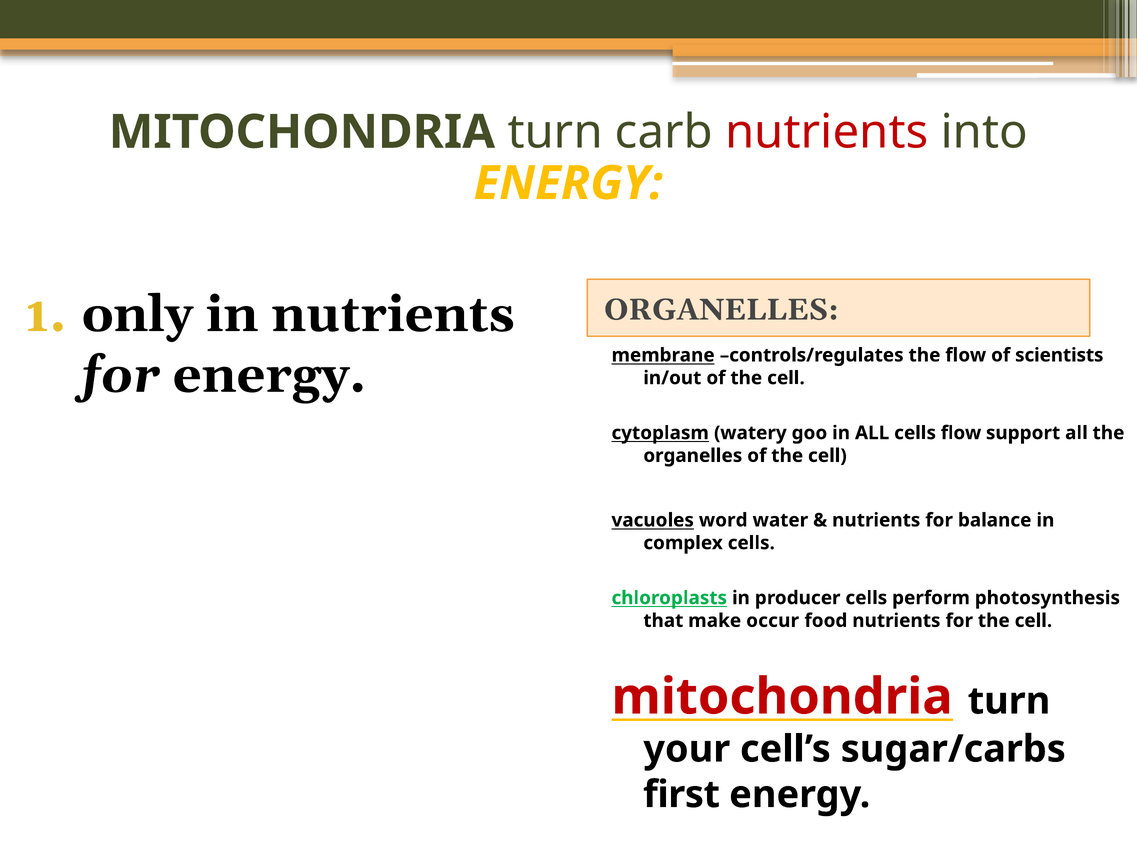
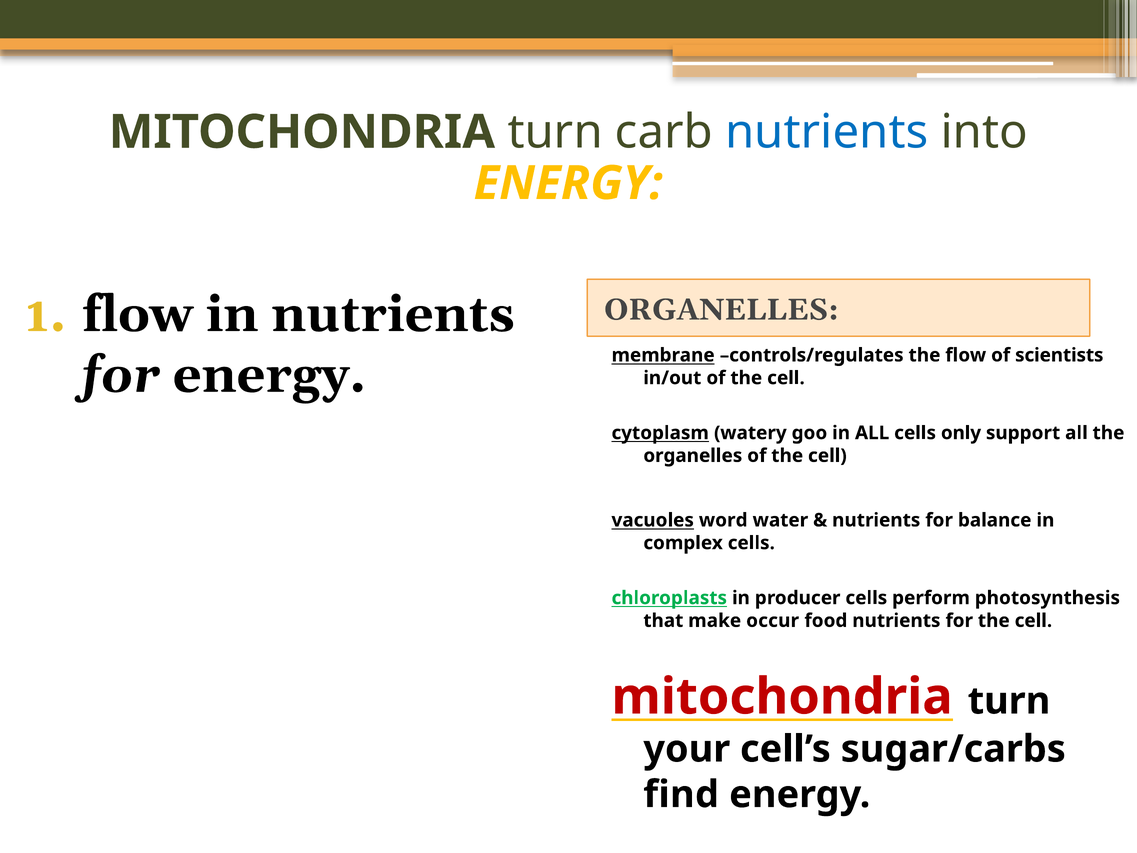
nutrients colour: red -> blue (827, 132)
only: only -> flow (137, 314)
cells flow: flow -> only (961, 433)
first: first -> find (681, 794)
